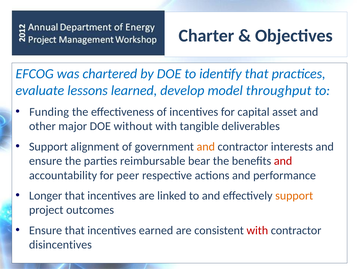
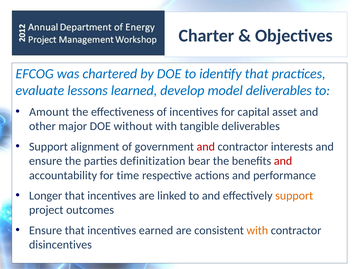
model throughput: throughput -> deliverables (279, 91)
Funding: Funding -> Amount (49, 112)
and colour: orange -> red (206, 147)
reimbursable: reimbursable -> definitization (153, 161)
peer: peer -> time (128, 175)
with colour: red -> orange (257, 231)
